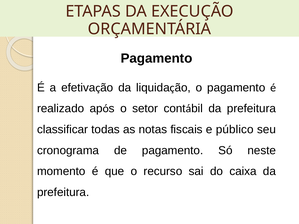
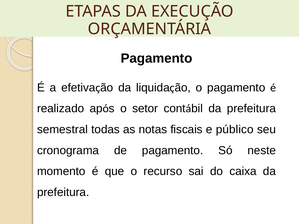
classificar: classificar -> semestral (62, 130)
